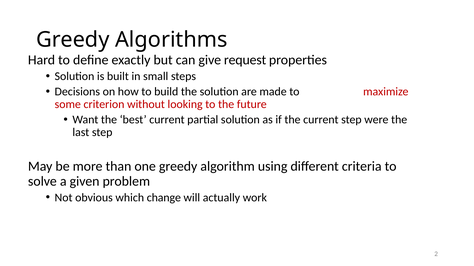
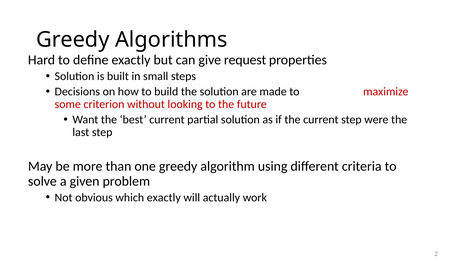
which change: change -> exactly (164, 198)
